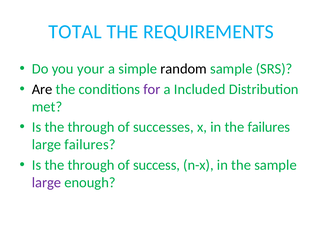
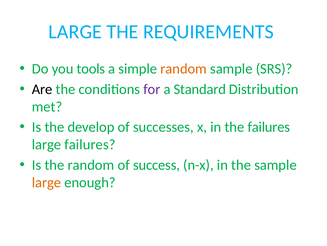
TOTAL: TOTAL -> LARGE (75, 32)
your: your -> tools (91, 69)
random colour: black -> orange (184, 69)
Included: Included -> Standard (200, 89)
through: through -> develop (91, 127)
through: through -> random (91, 165)
large colour: purple -> orange (46, 182)
